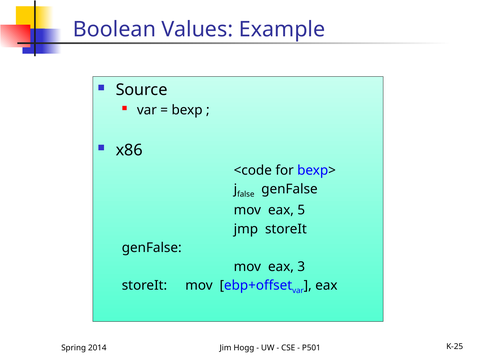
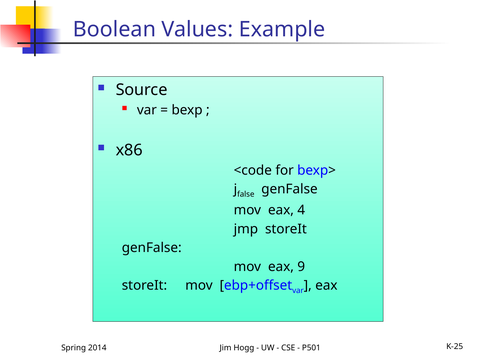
5: 5 -> 4 (301, 210)
3: 3 -> 9 (301, 267)
